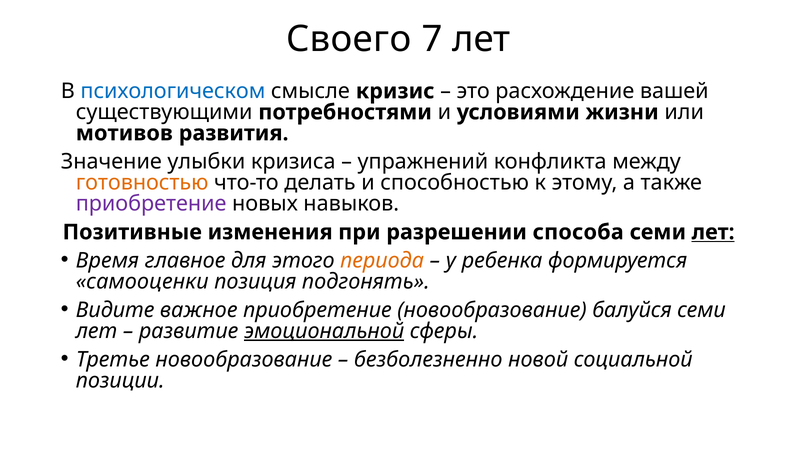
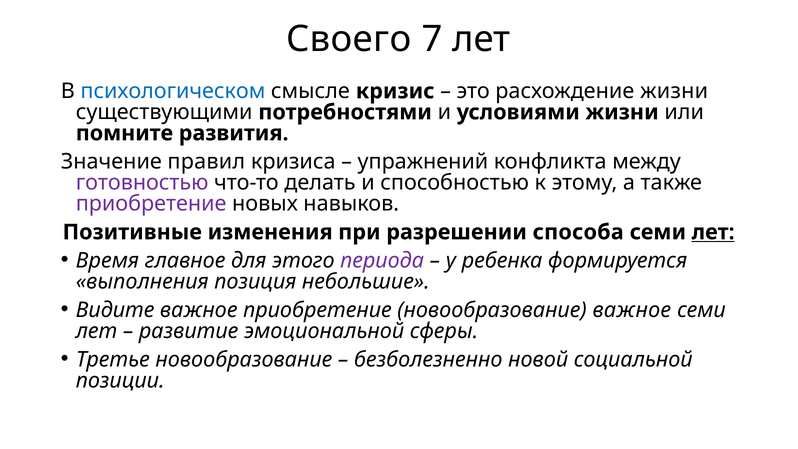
расхождение вашей: вашей -> жизни (674, 91)
мотивов: мотивов -> помните (124, 133)
улыбки: улыбки -> правил (206, 162)
готовностью colour: orange -> purple (142, 183)
периода colour: orange -> purple (382, 261)
самооценки: самооценки -> выполнения (142, 282)
подгонять: подгонять -> небольшие (366, 282)
новообразование балуйся: балуйся -> важное (632, 310)
эмоциональной underline: present -> none (324, 331)
